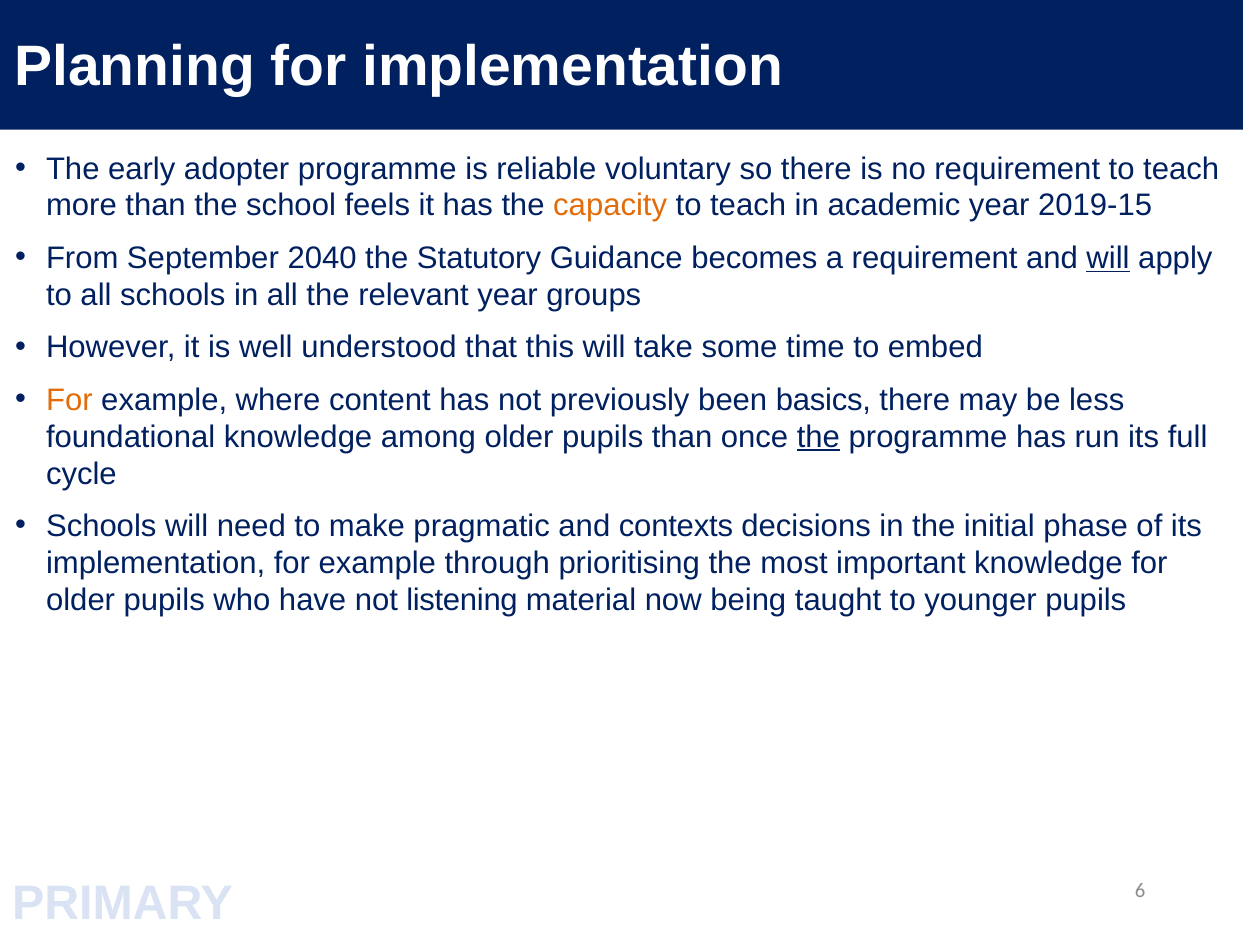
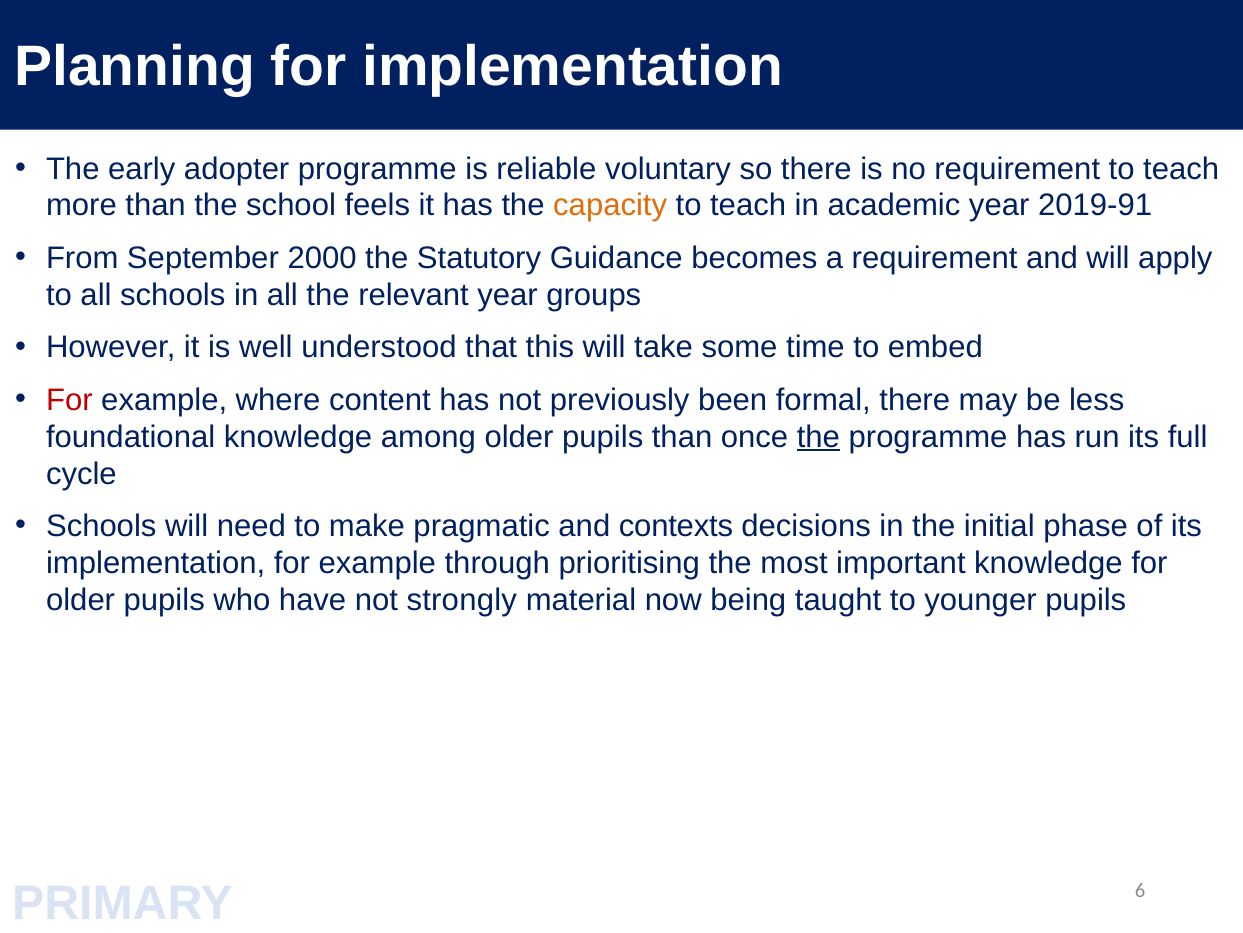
2019-15: 2019-15 -> 2019-91 (1095, 206)
2040: 2040 -> 2000 (322, 258)
will underline: present -> none (1108, 258)
For colour: orange -> red (69, 400)
basics: basics -> formal (823, 400)
listening: listening -> strongly (462, 600)
